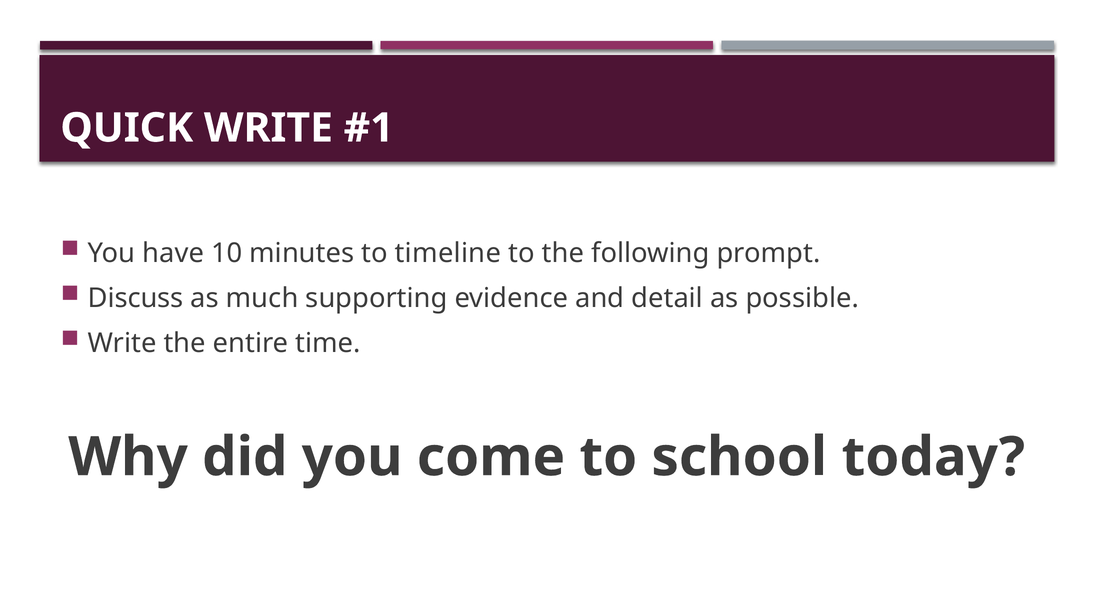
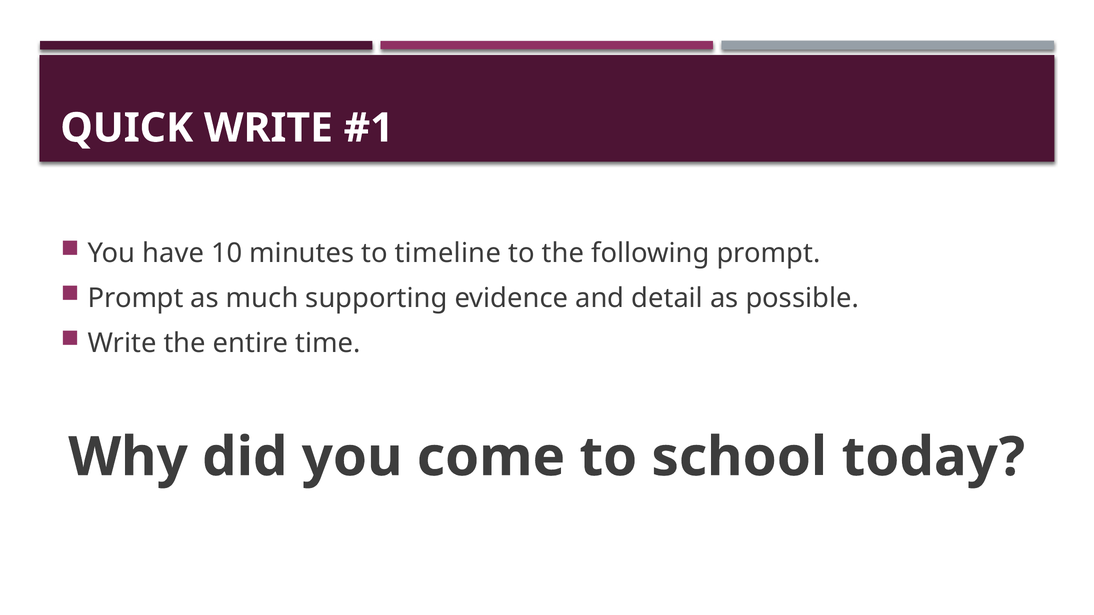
Discuss: Discuss -> Prompt (136, 298)
